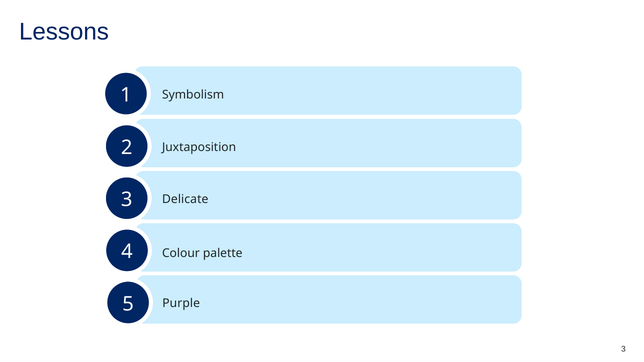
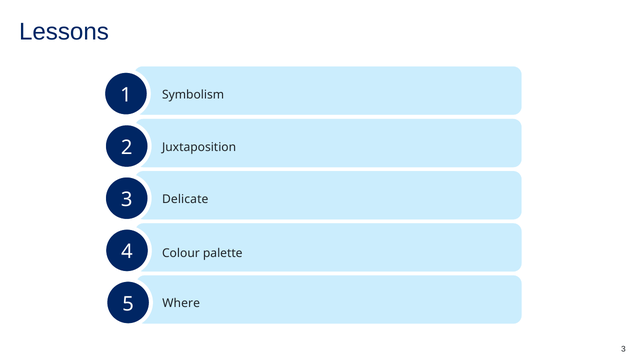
Purple: Purple -> Where (181, 304)
